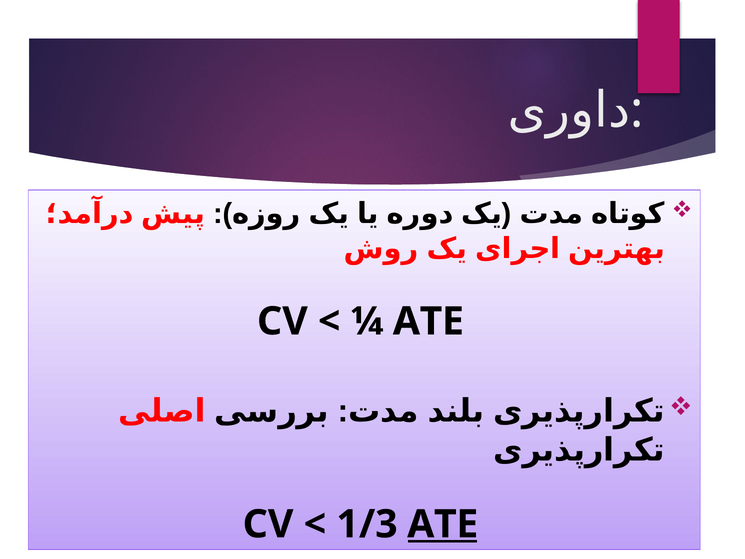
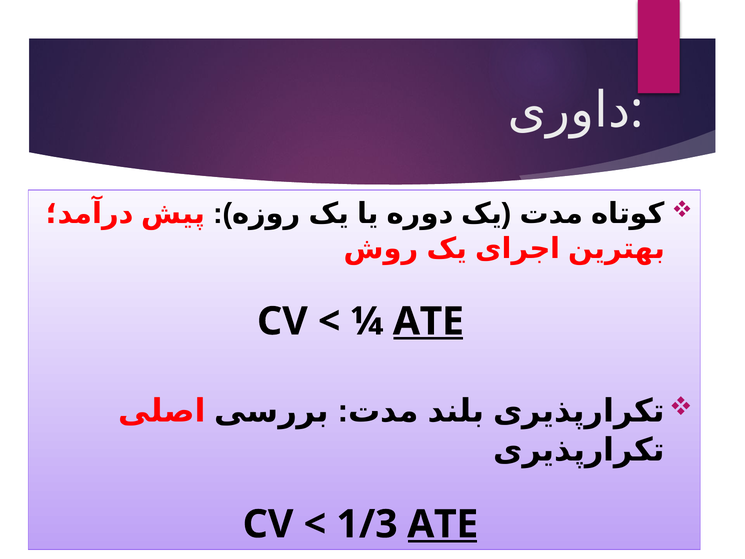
ATE underline: none -> present (428, 321)
